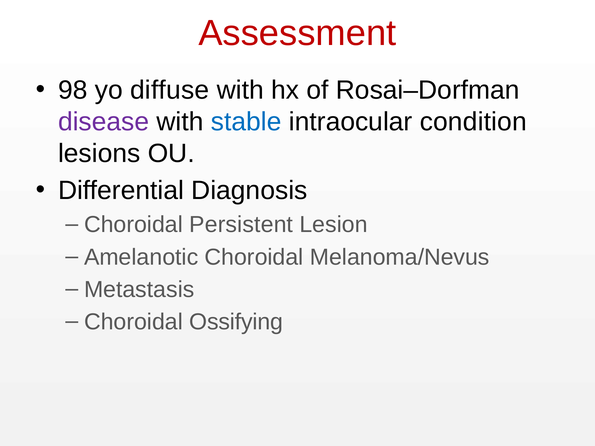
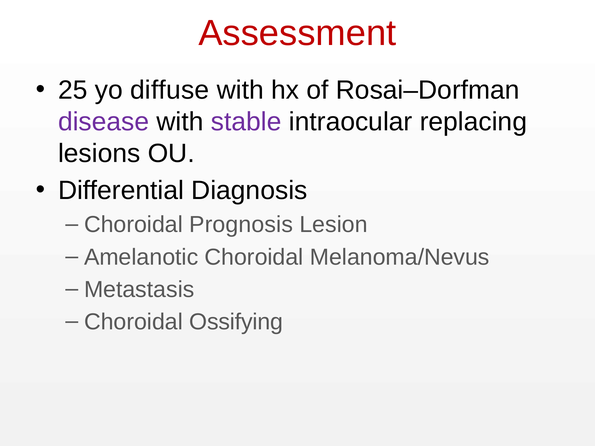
98: 98 -> 25 (73, 90)
stable colour: blue -> purple (246, 122)
condition: condition -> replacing (473, 122)
Persistent: Persistent -> Prognosis (241, 225)
